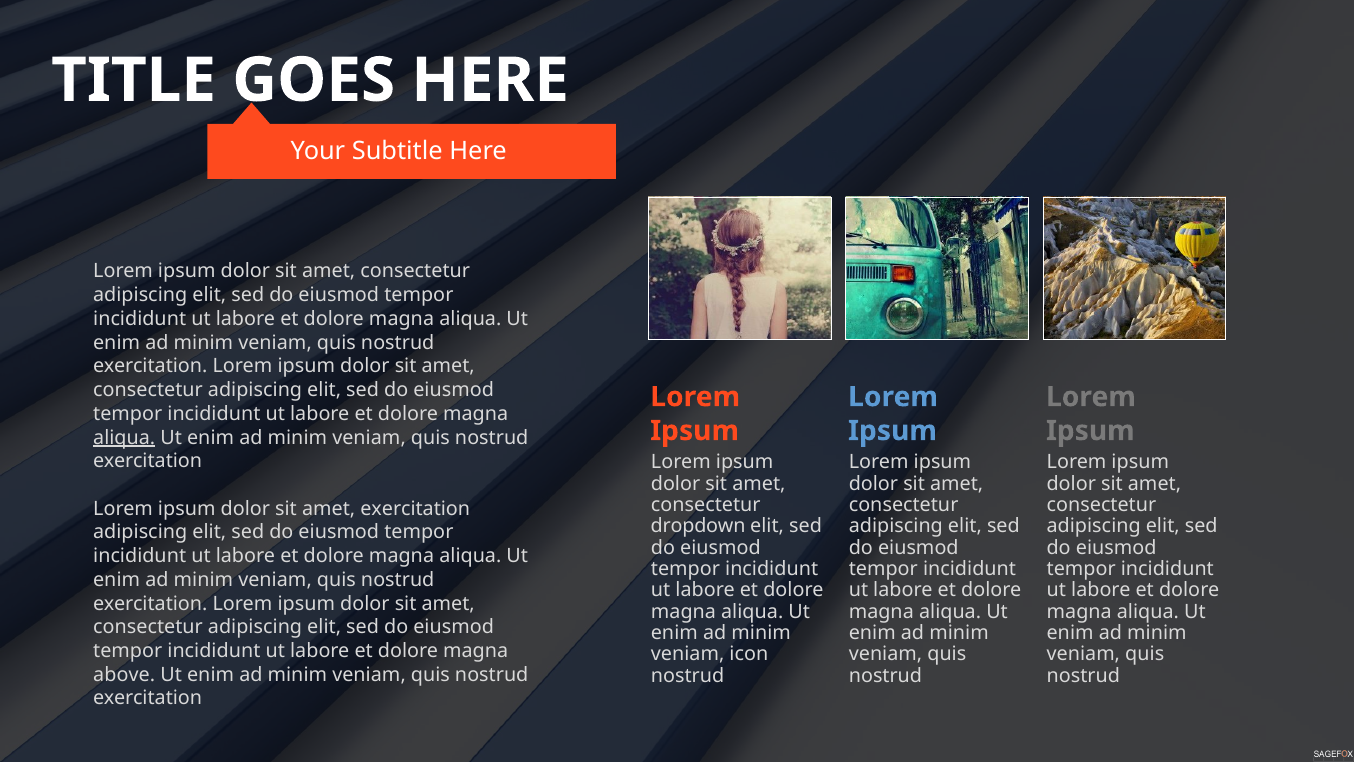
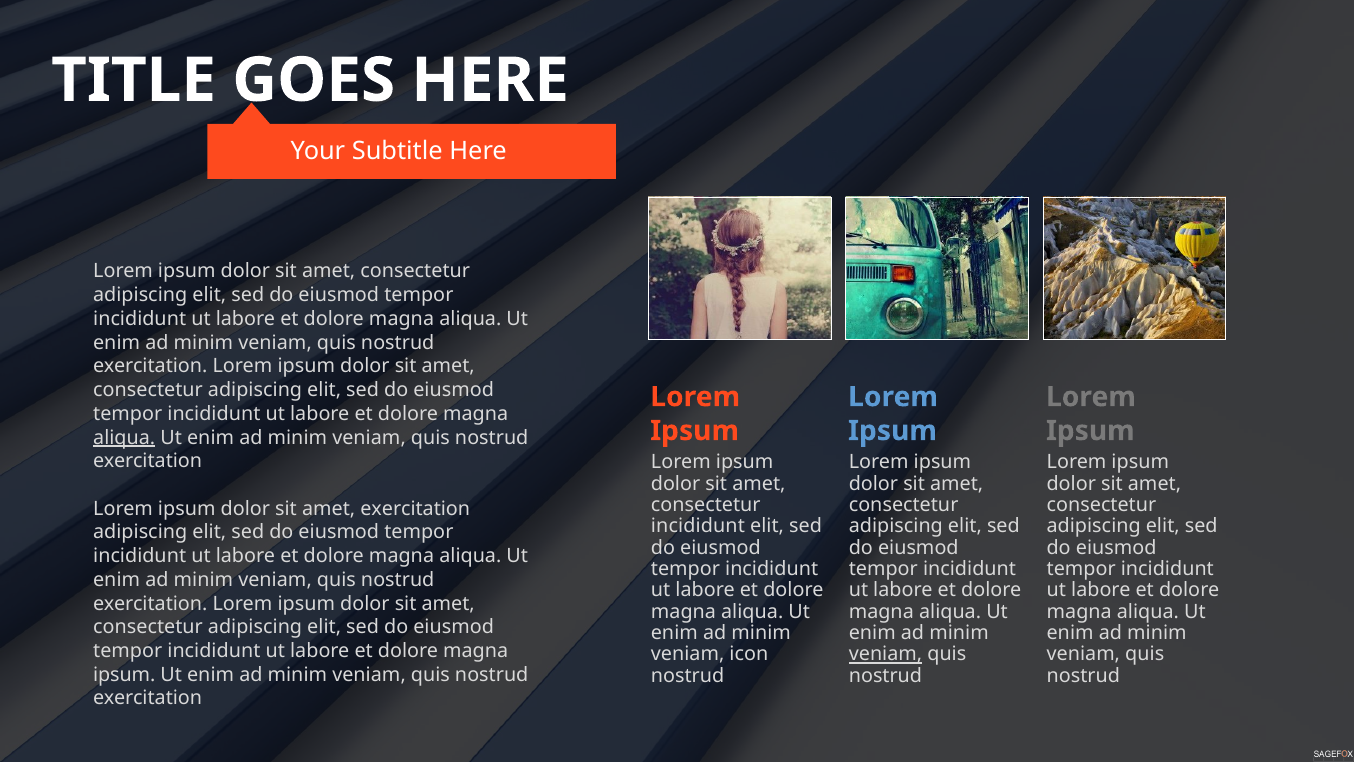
dropdown: dropdown -> incididunt (698, 526)
veniam underline: none -> present (886, 654)
above: above -> ipsum (124, 674)
